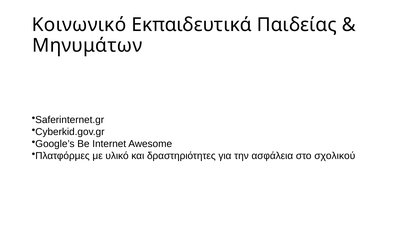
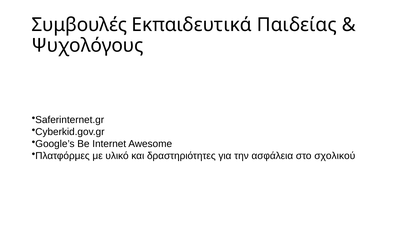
Κοινωνικό: Κοινωνικό -> Συμβουλές (79, 25)
Μηνυμάτων: Μηνυμάτων -> Ψυχολόγους (87, 45)
